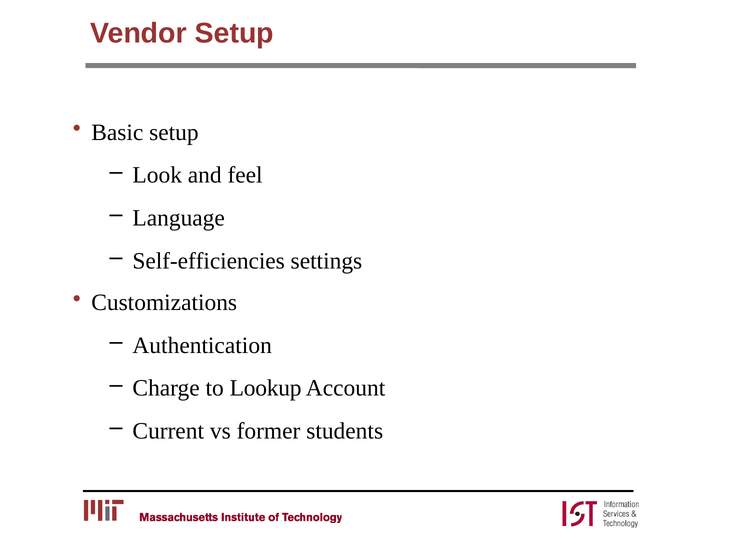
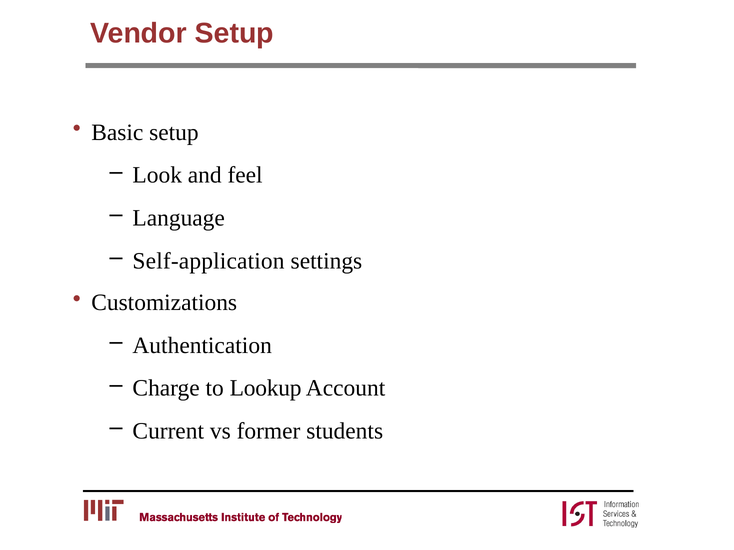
Self-efficiencies: Self-efficiencies -> Self-application (209, 261)
